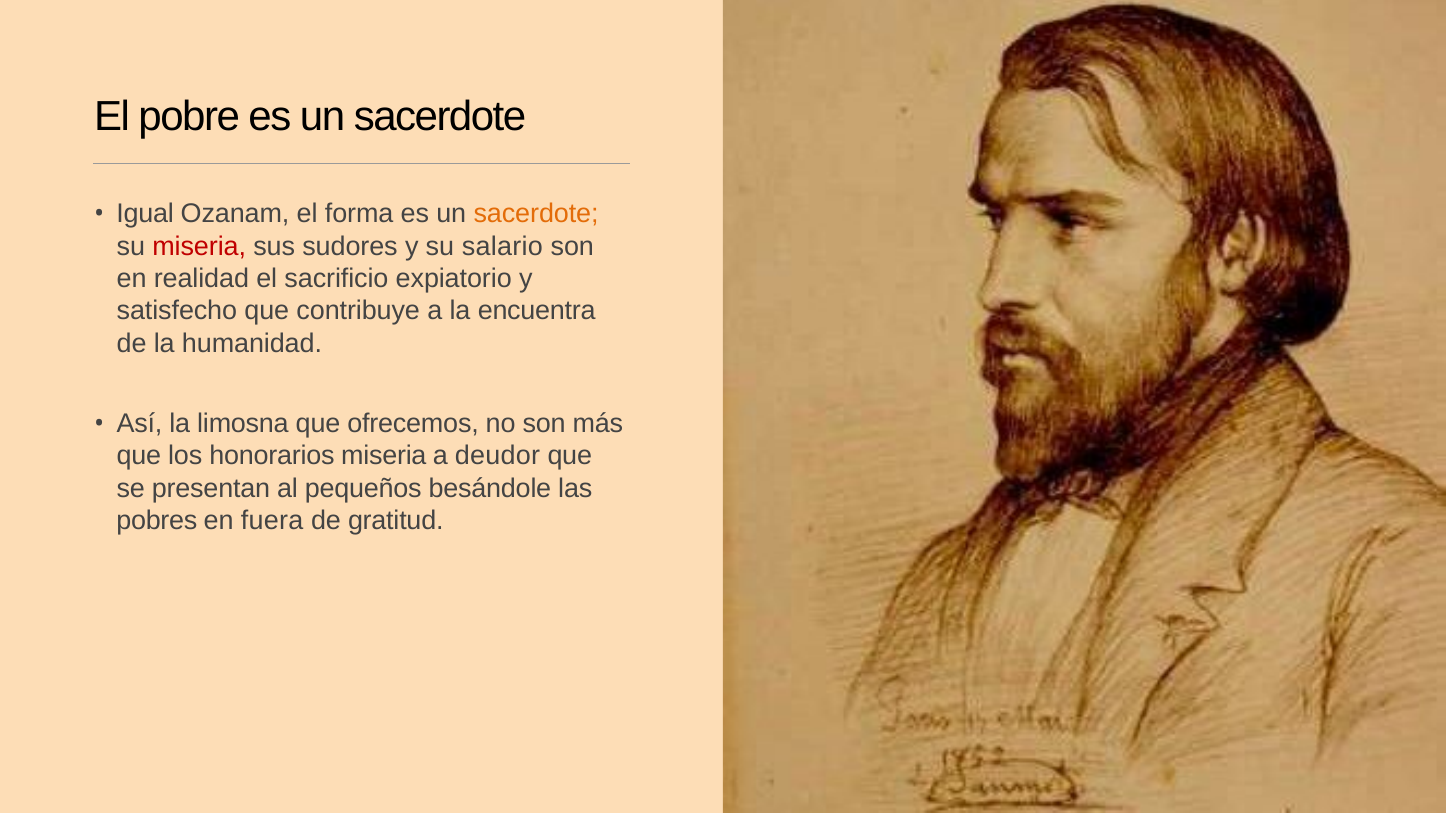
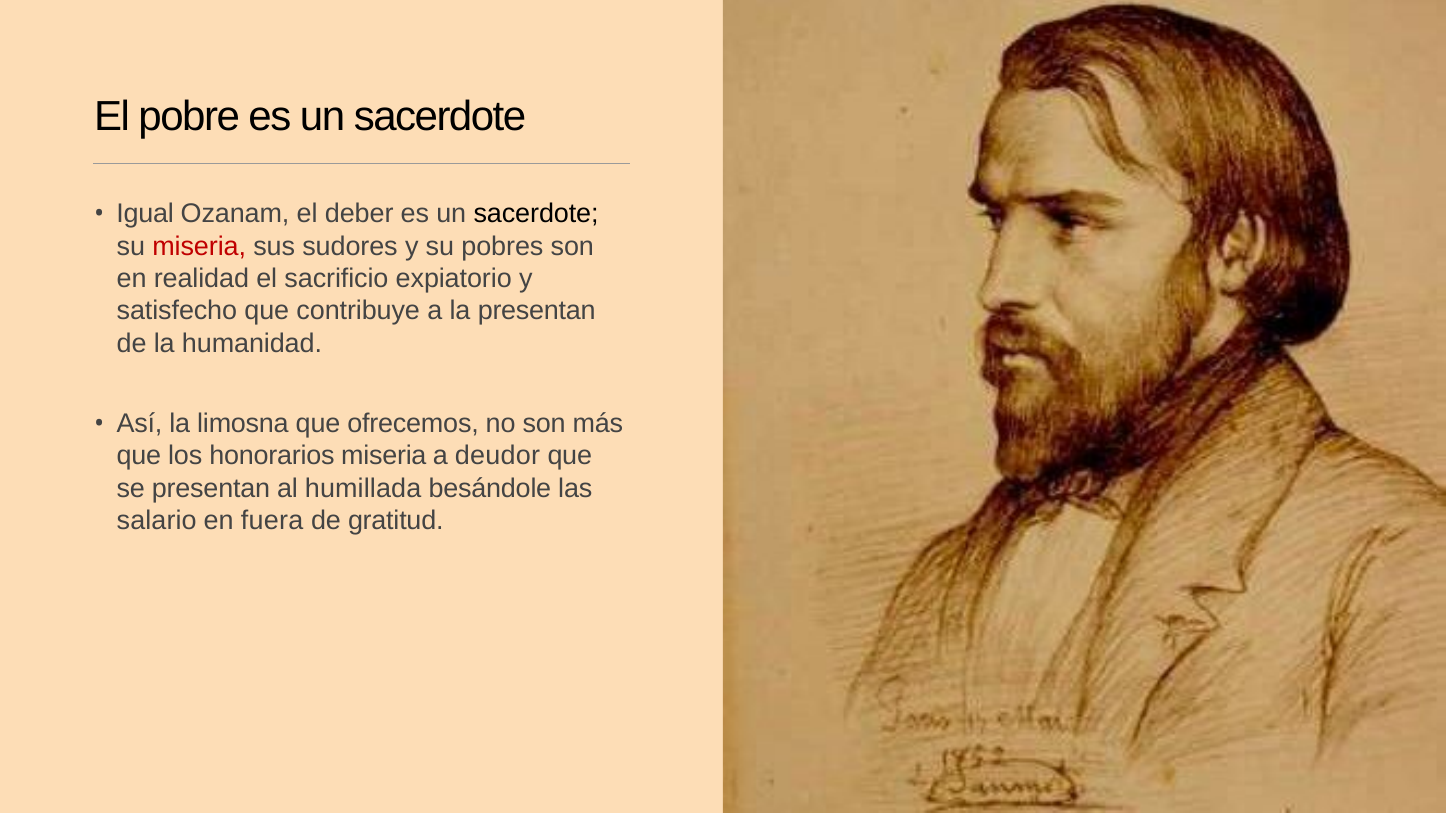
forma: forma -> deber (359, 214)
sacerdote colour: orange -> black (536, 214)
salario: salario -> pobres (502, 246)
la encuentra: encuentra -> presentan (537, 311)
pequeños: pequeños -> humillada (363, 488)
pobres: pobres -> salario (157, 521)
